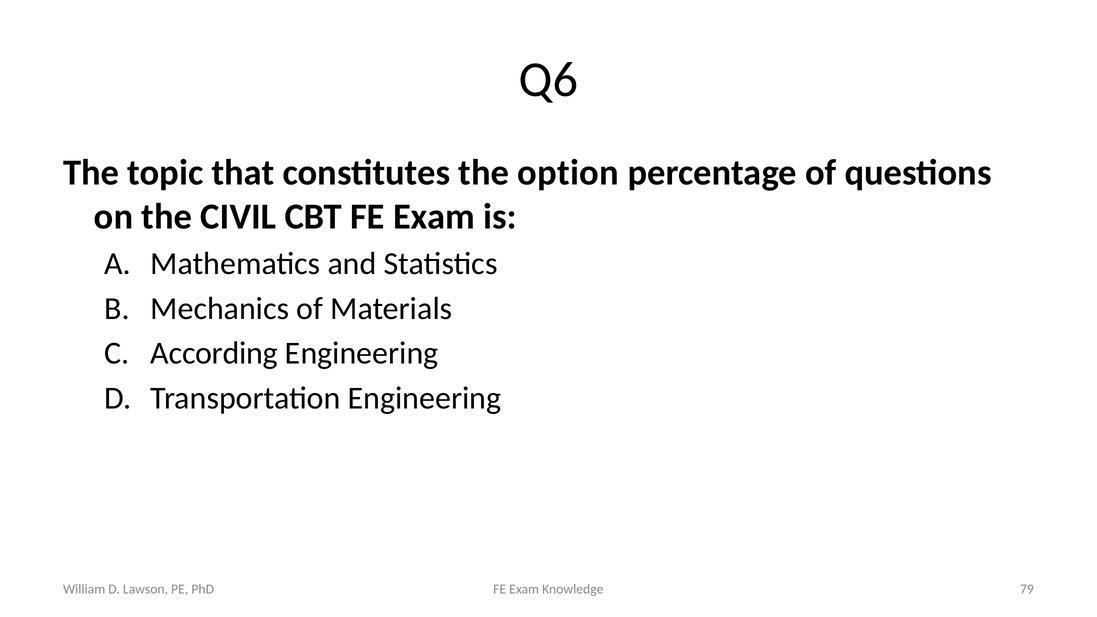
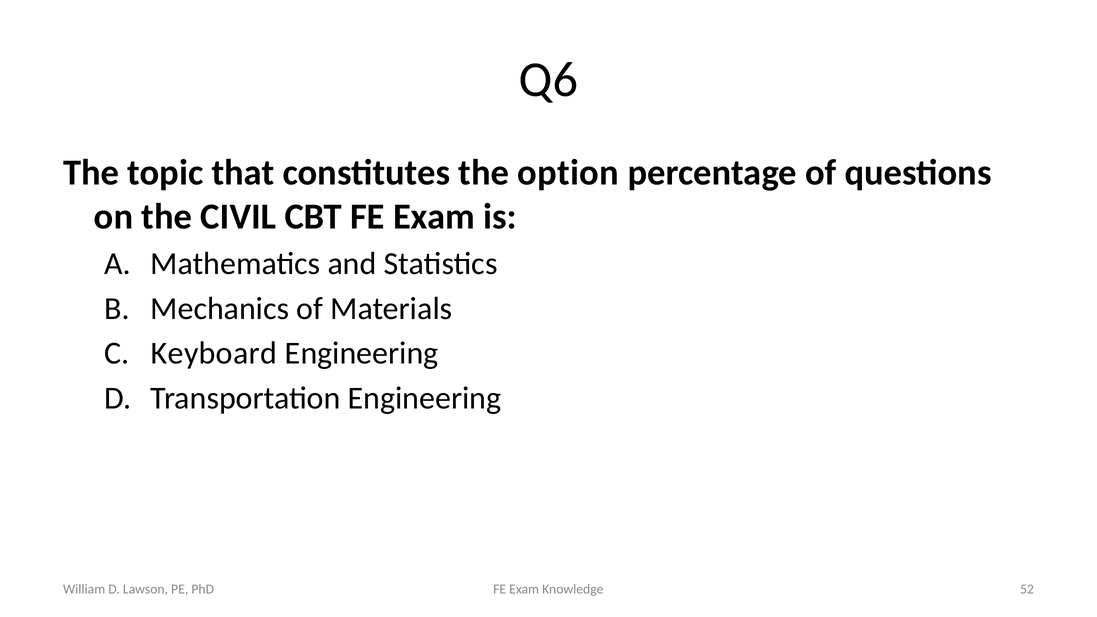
According: According -> Keyboard (214, 353)
79: 79 -> 52 (1027, 589)
